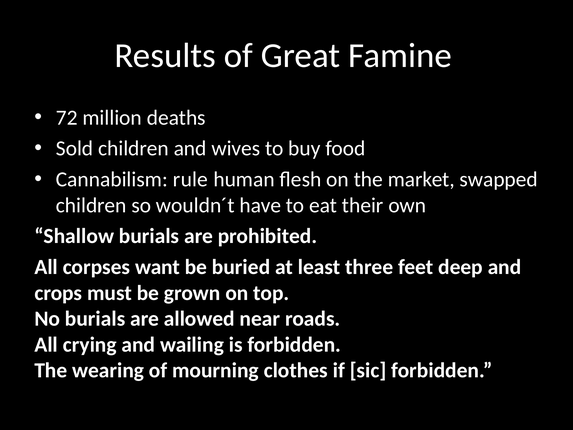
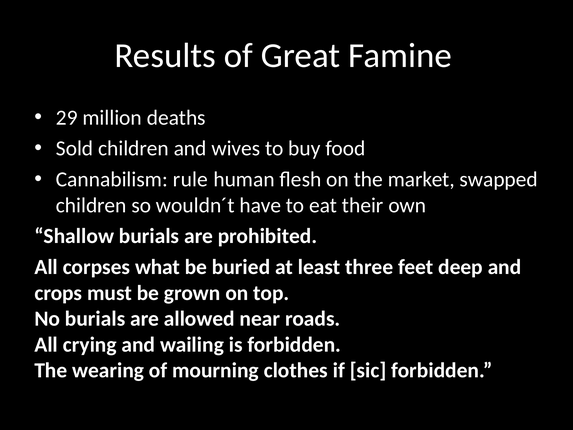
72: 72 -> 29 (67, 118)
want: want -> what (158, 267)
